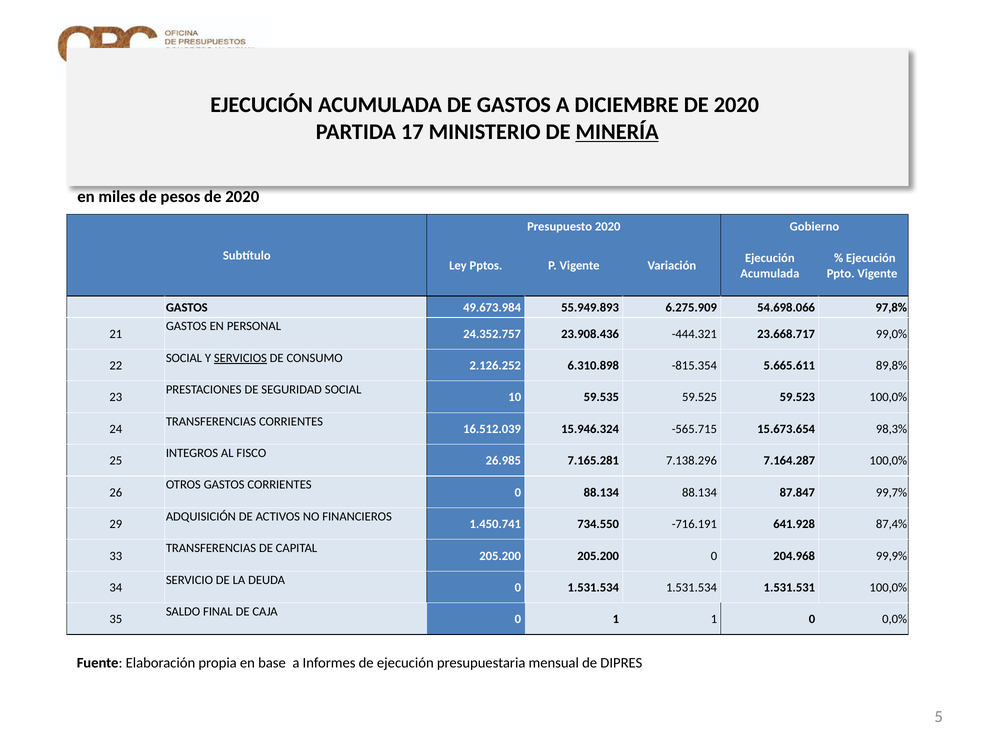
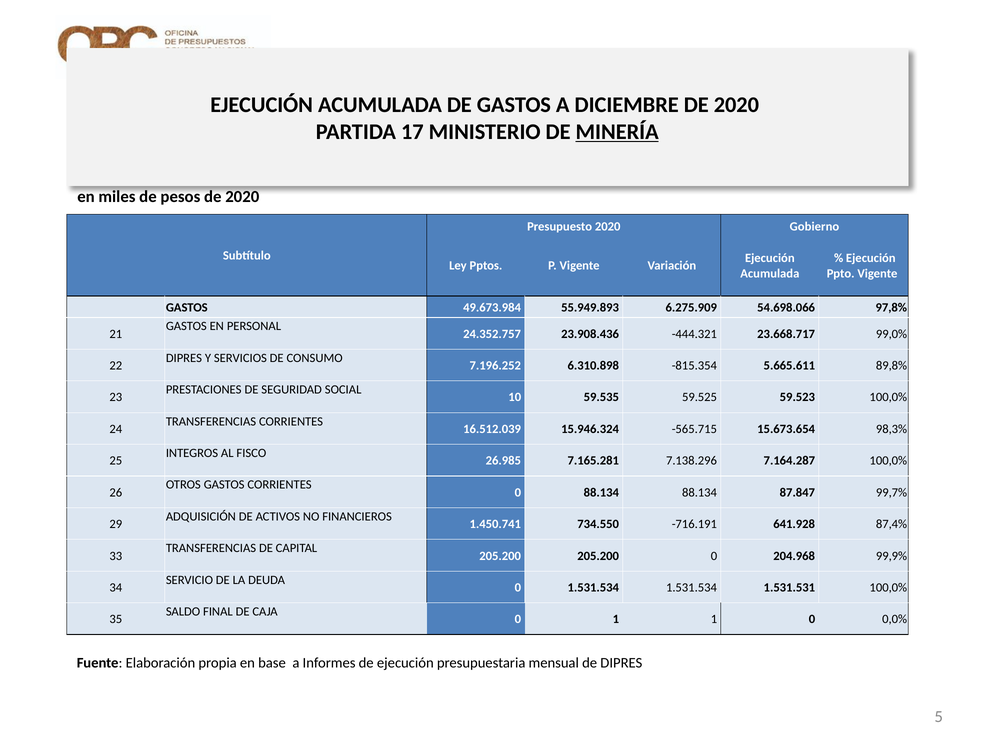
SOCIAL: SOCIAL -> DIPRES (184, 358)
SERVICIOS underline: present -> none (240, 358)
2.126.252: 2.126.252 -> 7.196.252 (495, 366)
